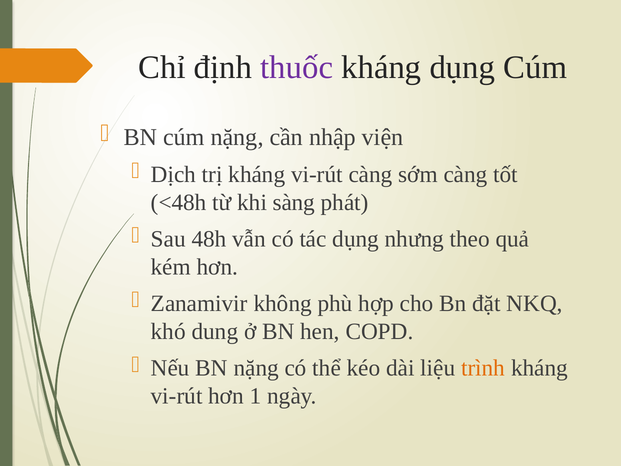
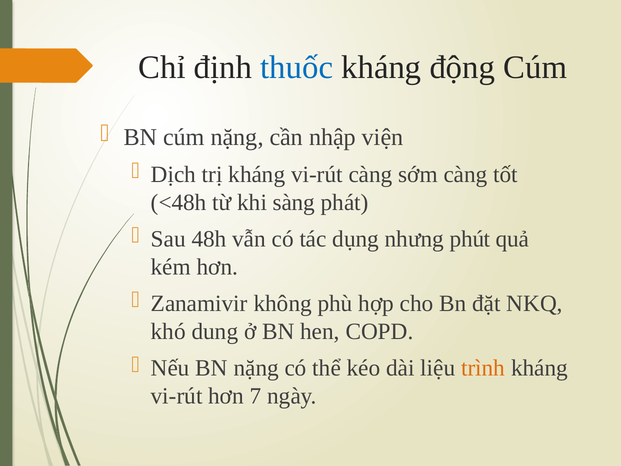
thuốc colour: purple -> blue (297, 67)
kháng dụng: dụng -> động (462, 67)
theo: theo -> phút (470, 239)
1: 1 -> 7 (256, 396)
